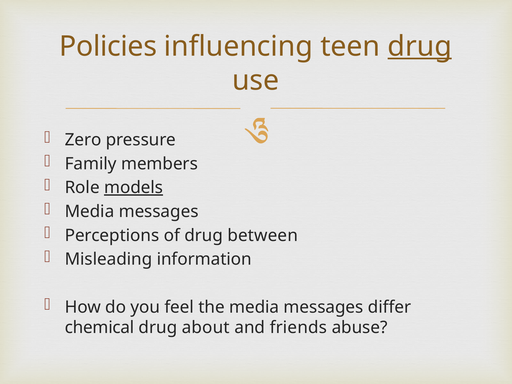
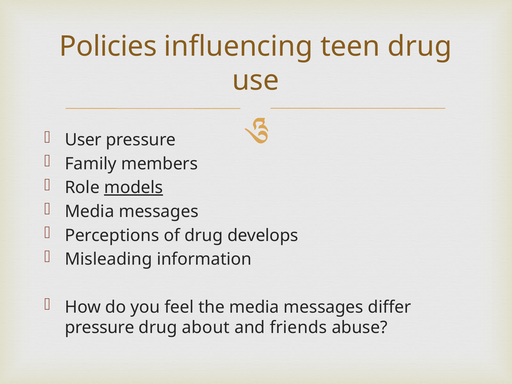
drug underline: present -> none (420, 46)
Zero: Zero -> User (83, 140)
between: between -> develops (263, 235)
chemical: chemical -> pressure (100, 328)
